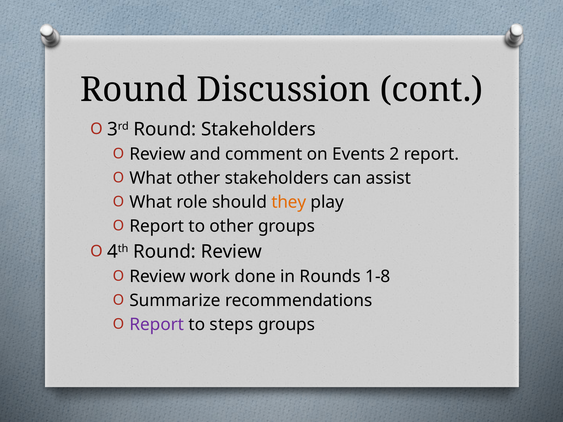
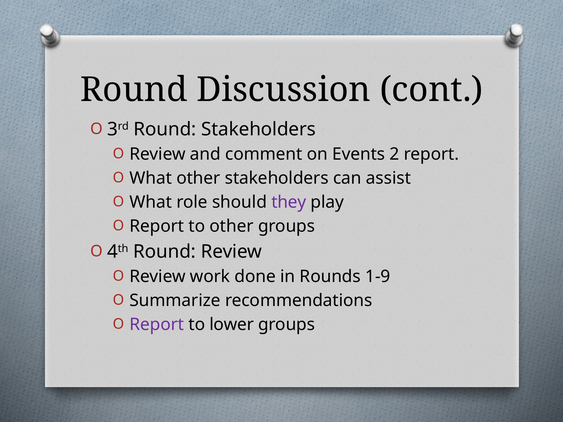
they colour: orange -> purple (289, 202)
1-8: 1-8 -> 1-9 (378, 277)
steps: steps -> lower (232, 325)
